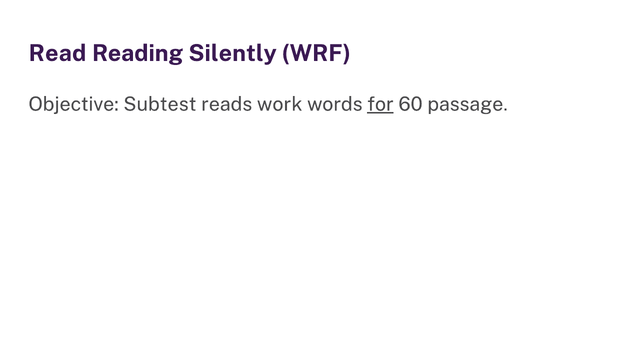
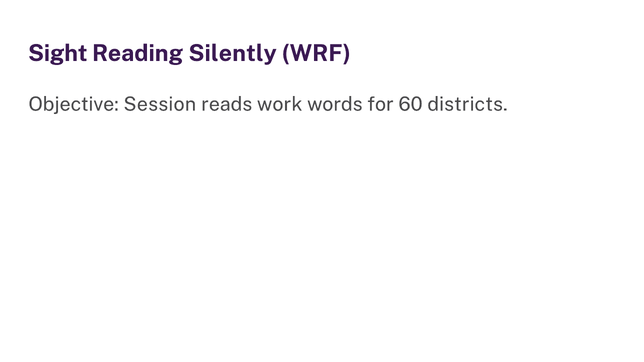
Read: Read -> Sight (58, 53)
Subtest: Subtest -> Session (160, 104)
for underline: present -> none (380, 104)
passage: passage -> districts (467, 104)
